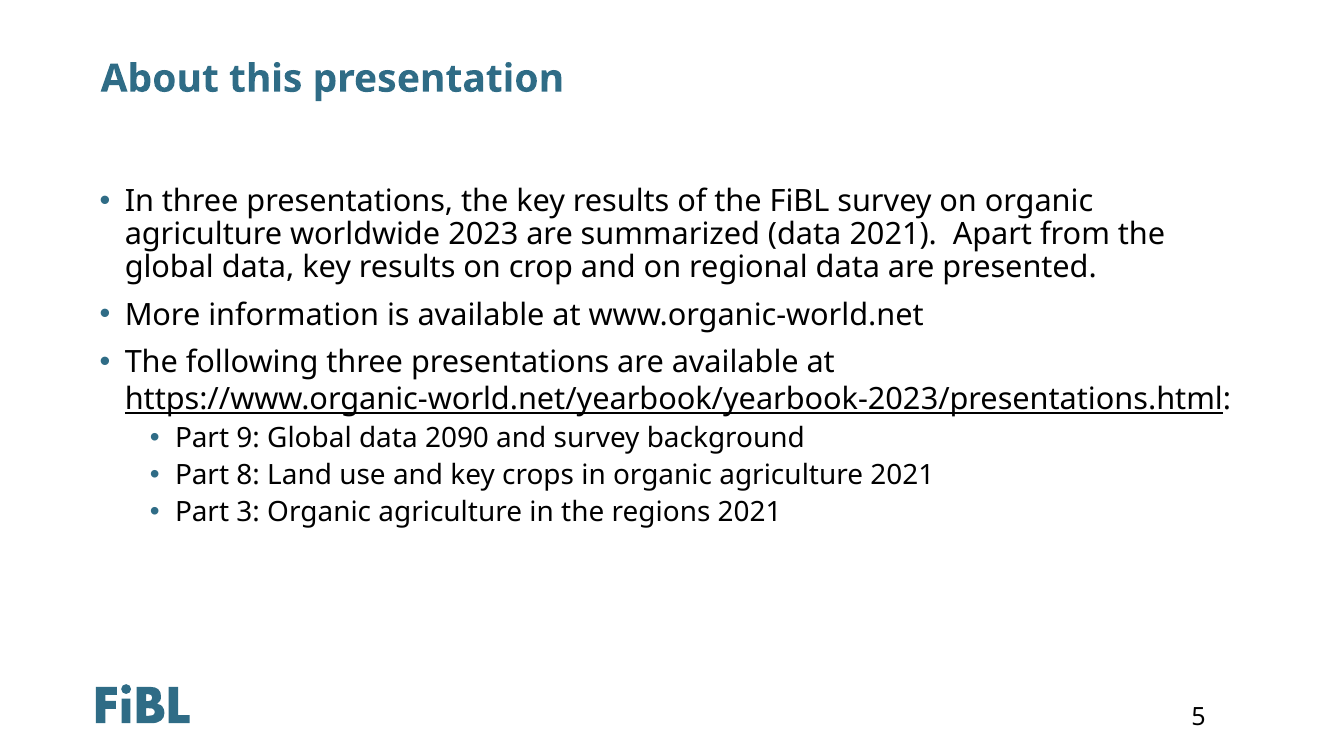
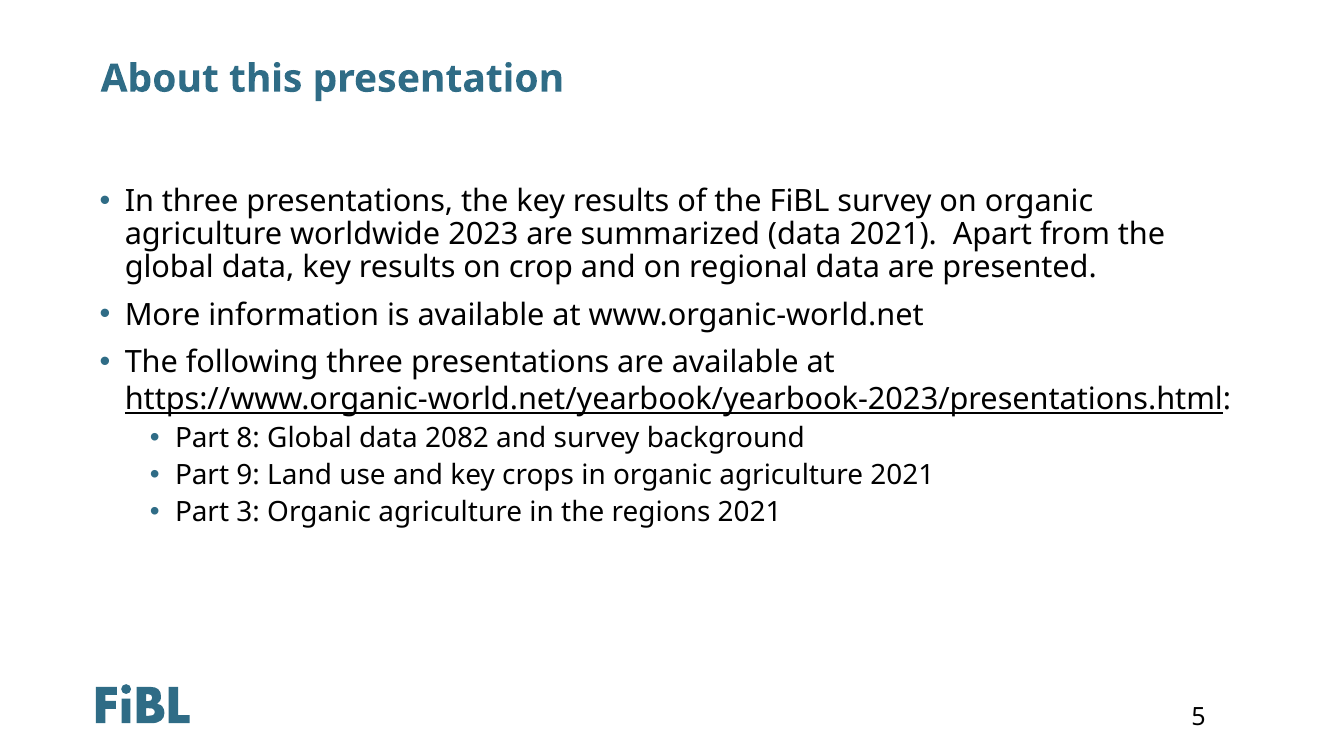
9: 9 -> 8 (248, 438)
2090: 2090 -> 2082 (457, 438)
8: 8 -> 9 (248, 475)
